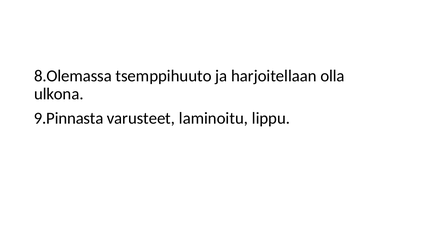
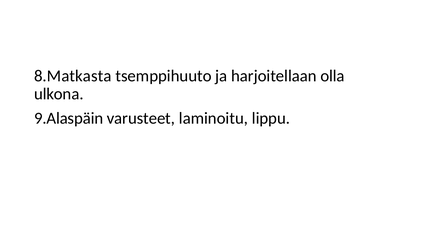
8.Olemassa: 8.Olemassa -> 8.Matkasta (73, 76)
9.Pinnasta: 9.Pinnasta -> 9.Alaspäin (69, 118)
